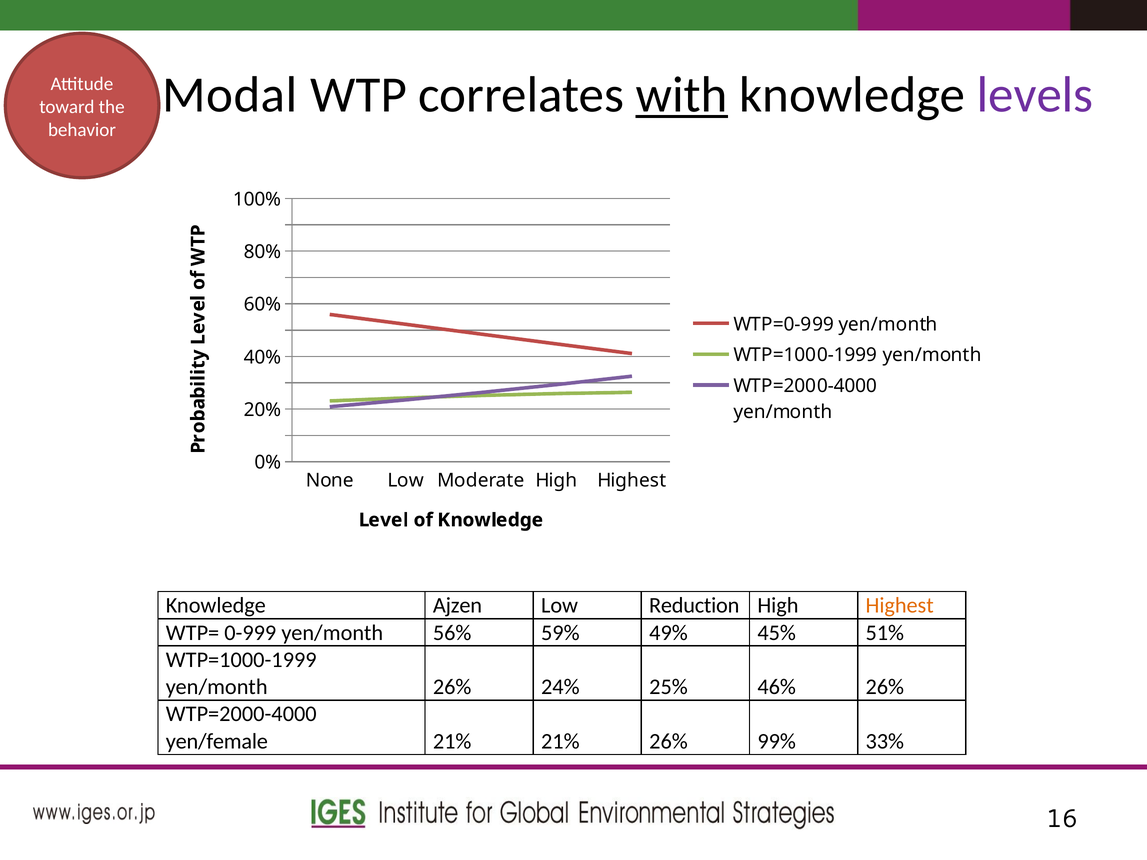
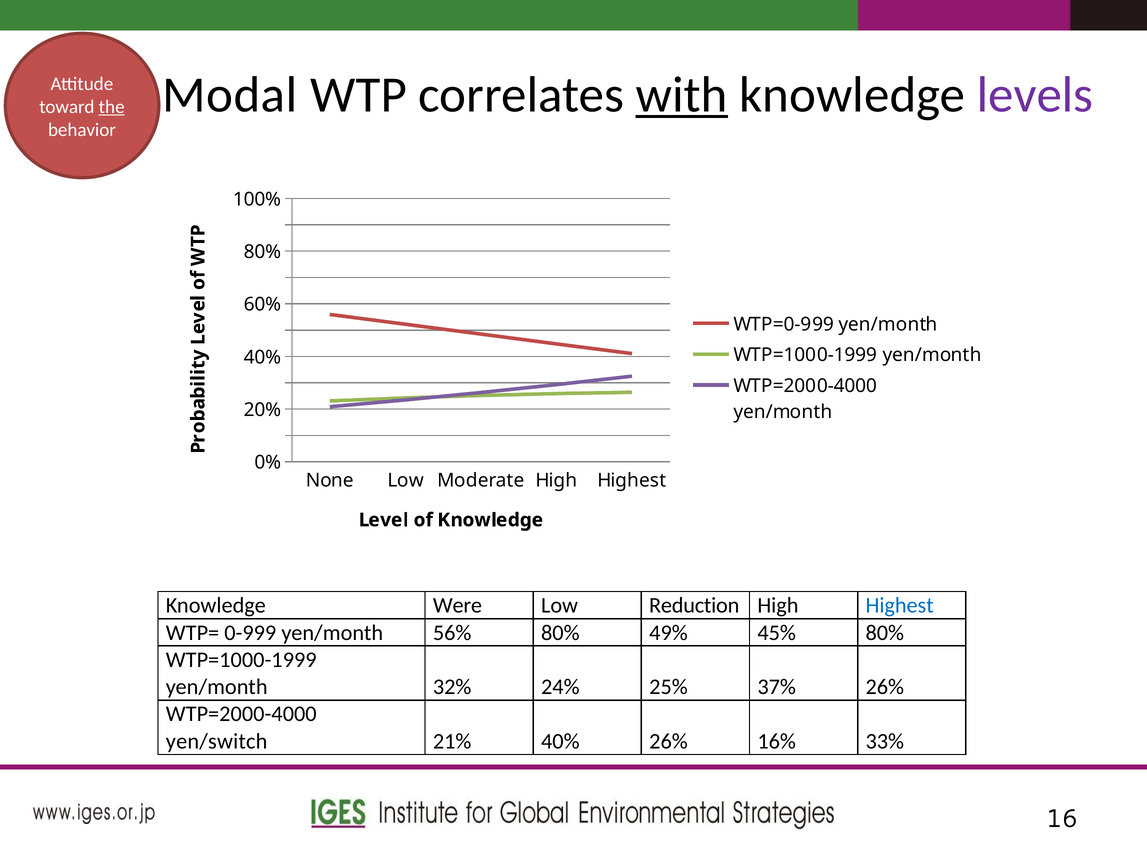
the underline: none -> present (112, 107)
Ajzen: Ajzen -> Were (457, 606)
Highest colour: orange -> blue (900, 606)
56% 59%: 59% -> 80% (560, 633)
45% 51%: 51% -> 80% (885, 633)
yen/month 26%: 26% -> 32% (452, 687)
46%: 46% -> 37% (777, 687)
yen/female: yen/female -> yen/switch (217, 741)
21% 21%: 21% -> 40% (560, 741)
99%: 99% -> 16% (777, 741)
